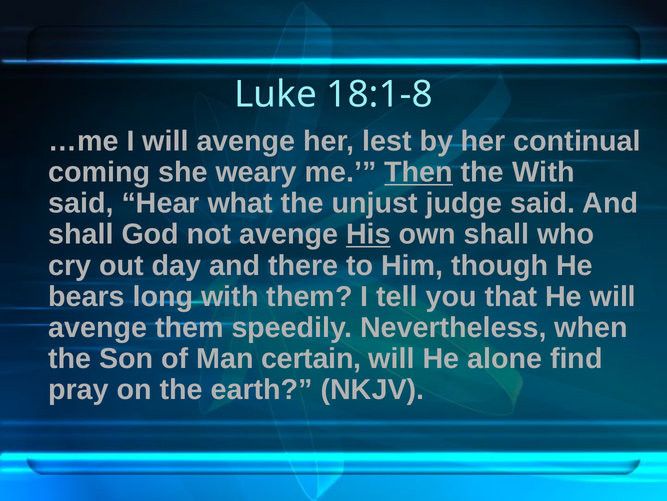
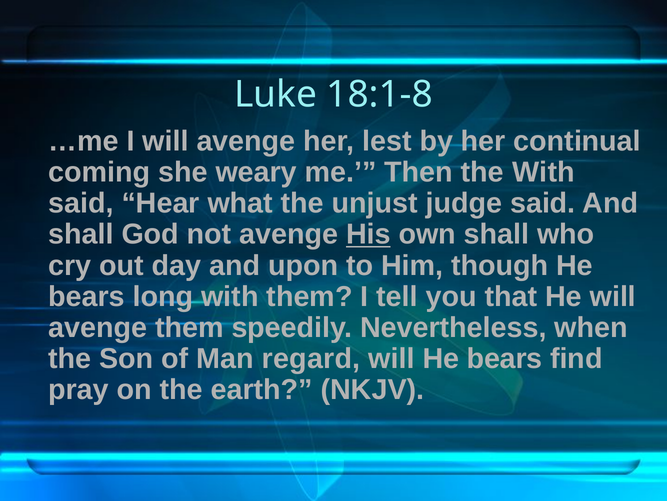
Then underline: present -> none (419, 172)
there: there -> upon (303, 265)
certain: certain -> regard (311, 358)
will He alone: alone -> bears (505, 358)
